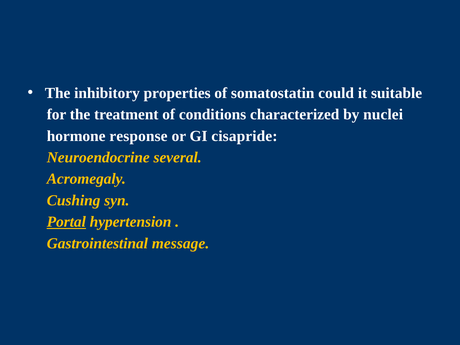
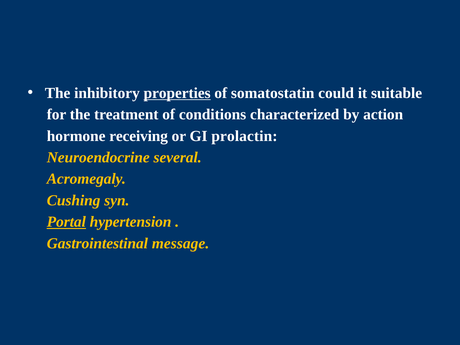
properties underline: none -> present (177, 93)
nuclei: nuclei -> action (383, 115)
response: response -> receiving (139, 136)
cisapride: cisapride -> prolactin (244, 136)
